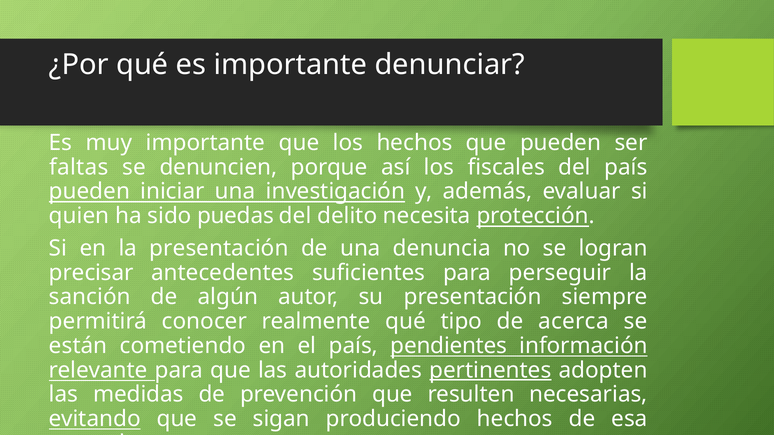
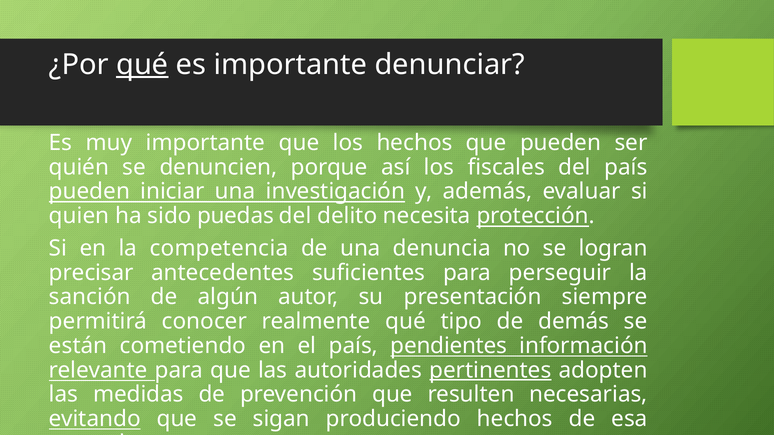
qué underline: none -> present (142, 65)
faltas: faltas -> quién (79, 167)
la presentación: presentación -> competencia (219, 248)
acerca: acerca -> demás (574, 322)
